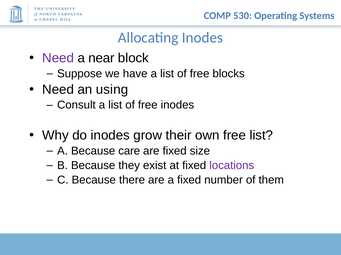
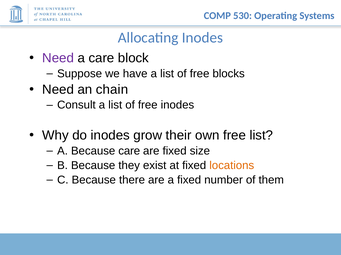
a near: near -> care (101, 58)
using: using -> chain (112, 90)
locations colour: purple -> orange (232, 166)
